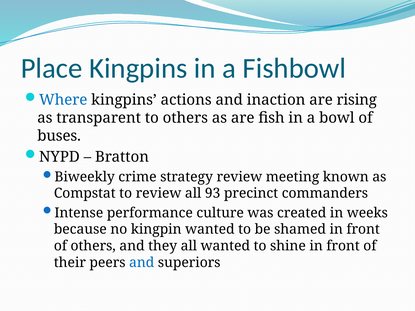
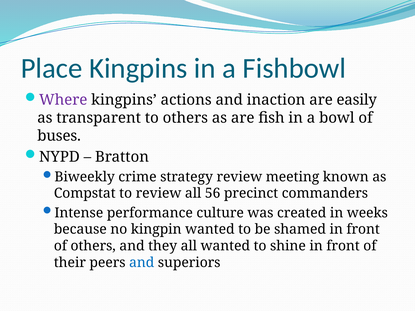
Where colour: blue -> purple (63, 100)
rising: rising -> easily (357, 100)
93: 93 -> 56 (213, 194)
